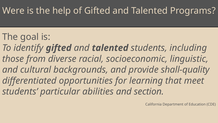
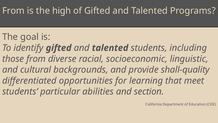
Were: Were -> From (13, 11)
help: help -> high (62, 11)
